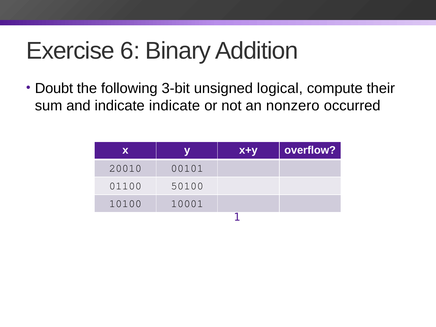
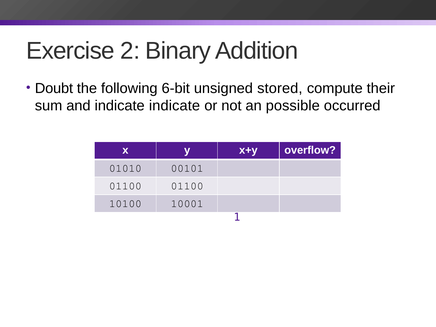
6: 6 -> 2 (130, 51)
3-bit: 3-bit -> 6-bit (176, 88)
logical: logical -> stored (280, 88)
nonzero: nonzero -> possible (293, 106)
20010: 20010 -> 01010 (125, 168)
01100 50100: 50100 -> 01100 (187, 186)
